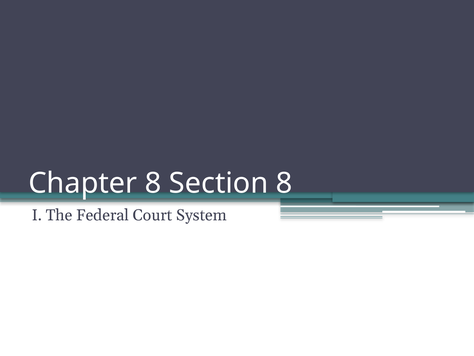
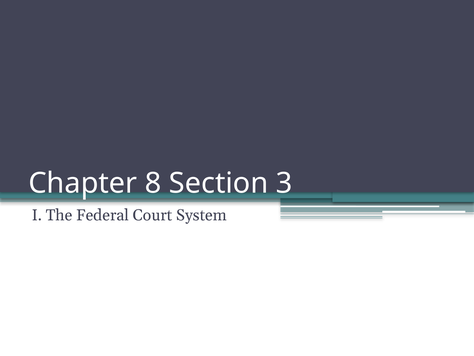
Section 8: 8 -> 3 (284, 183)
